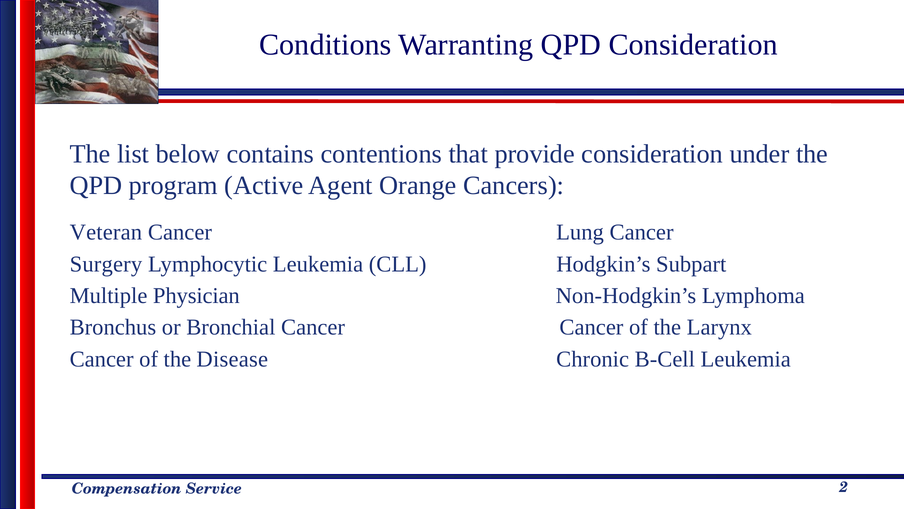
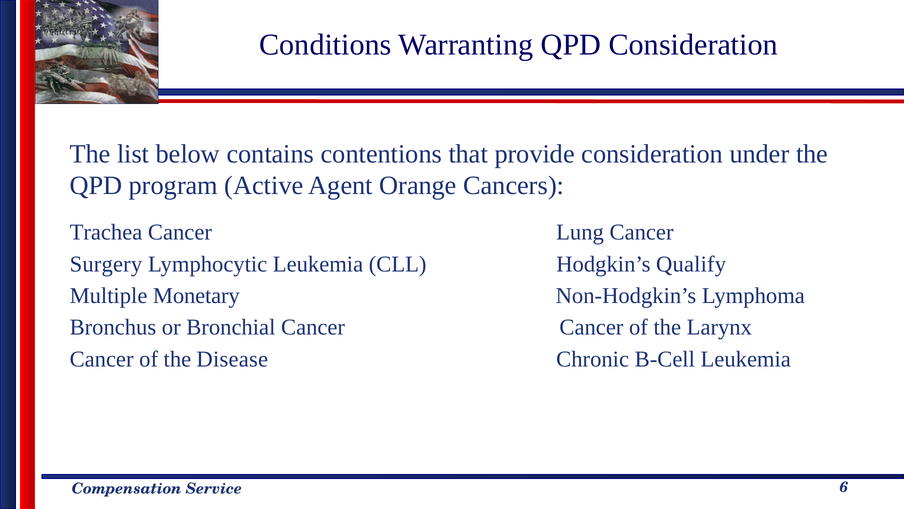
Veteran: Veteran -> Trachea (106, 232)
Subpart: Subpart -> Qualify (691, 264)
Physician: Physician -> Monetary (196, 296)
2: 2 -> 6 (844, 487)
